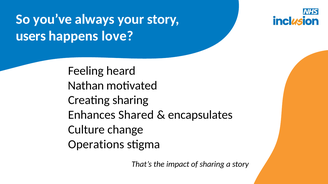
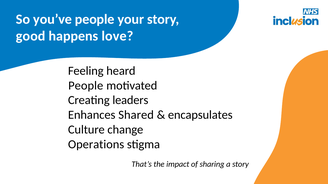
you’ve always: always -> people (95, 19)
users: users -> good (31, 36)
Nathan: Nathan -> People (86, 86)
Creating sharing: sharing -> leaders (130, 100)
